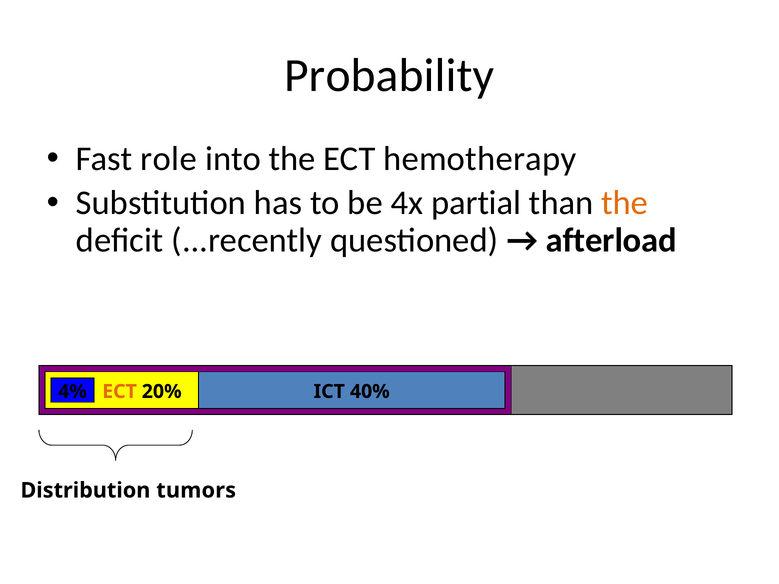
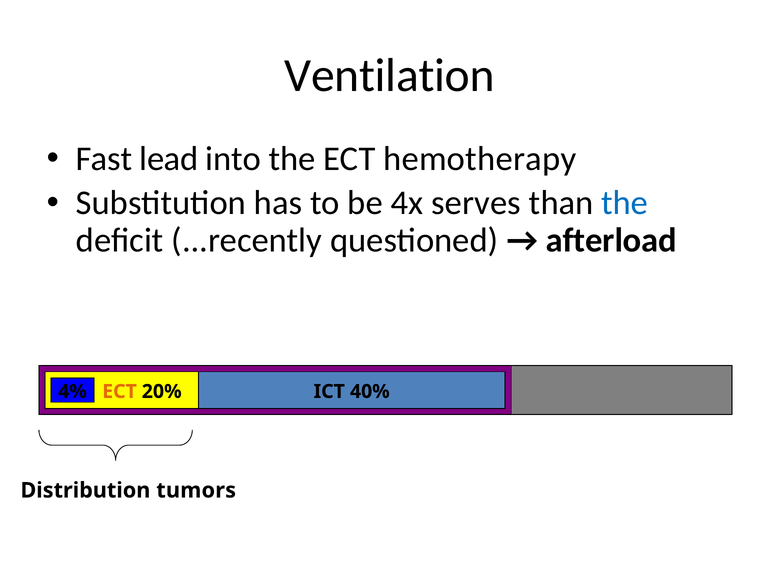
Probability: Probability -> Ventilation (389, 75)
role: role -> lead (169, 159)
partial: partial -> serves (476, 203)
the colour: orange -> blue (625, 203)
